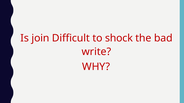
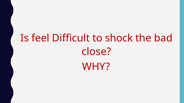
join: join -> feel (40, 38)
write: write -> close (96, 52)
